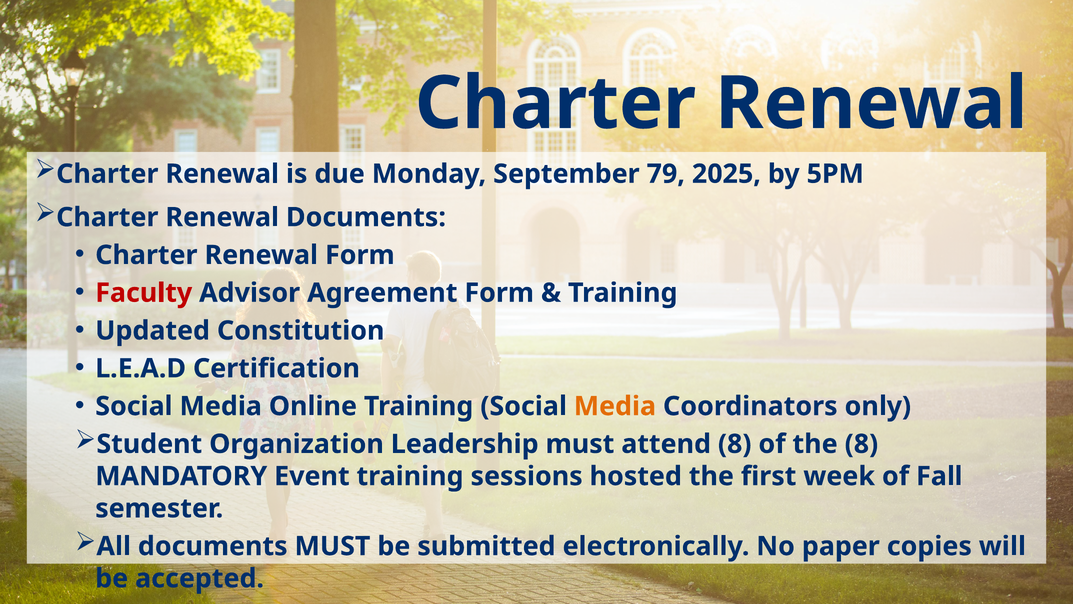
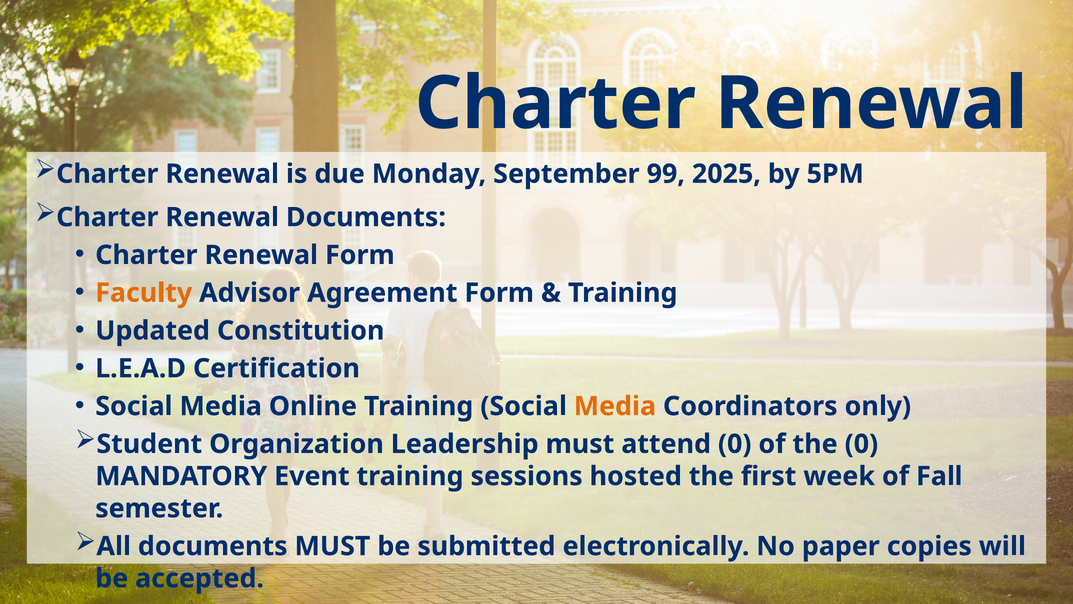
79: 79 -> 99 (666, 174)
Faculty colour: red -> orange (144, 293)
attend 8: 8 -> 0 (735, 444)
the 8: 8 -> 0 (861, 444)
